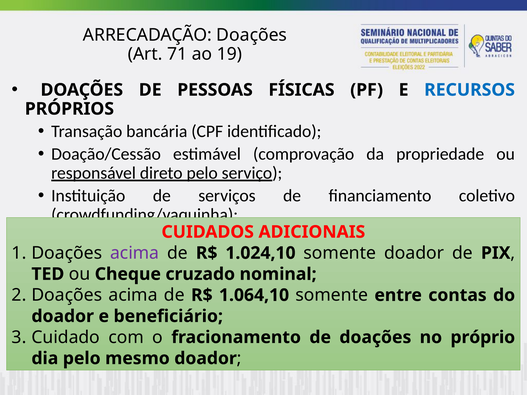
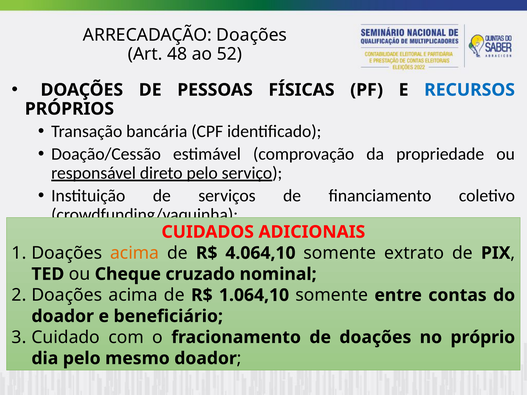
71: 71 -> 48 (177, 54)
19: 19 -> 52 (229, 54)
acima colour: purple -> orange (135, 253)
1.024,10: 1.024,10 -> 4.064,10 (260, 253)
somente doador: doador -> extrato (414, 253)
